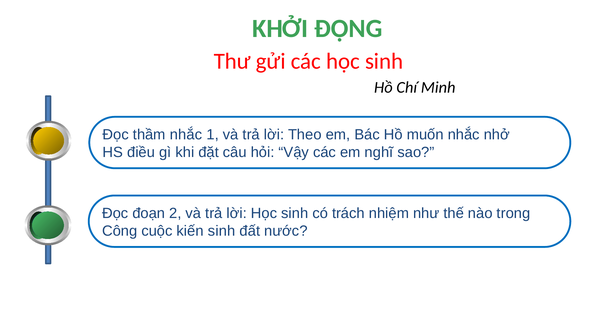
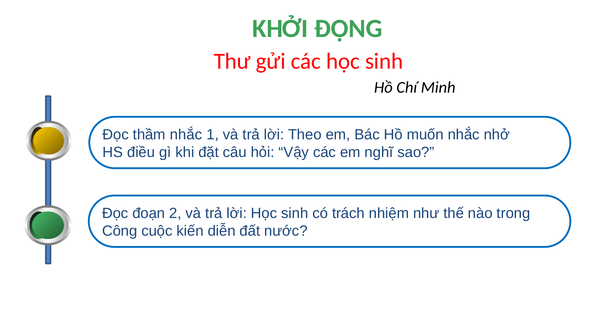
kiến sinh: sinh -> diễn (222, 231)
